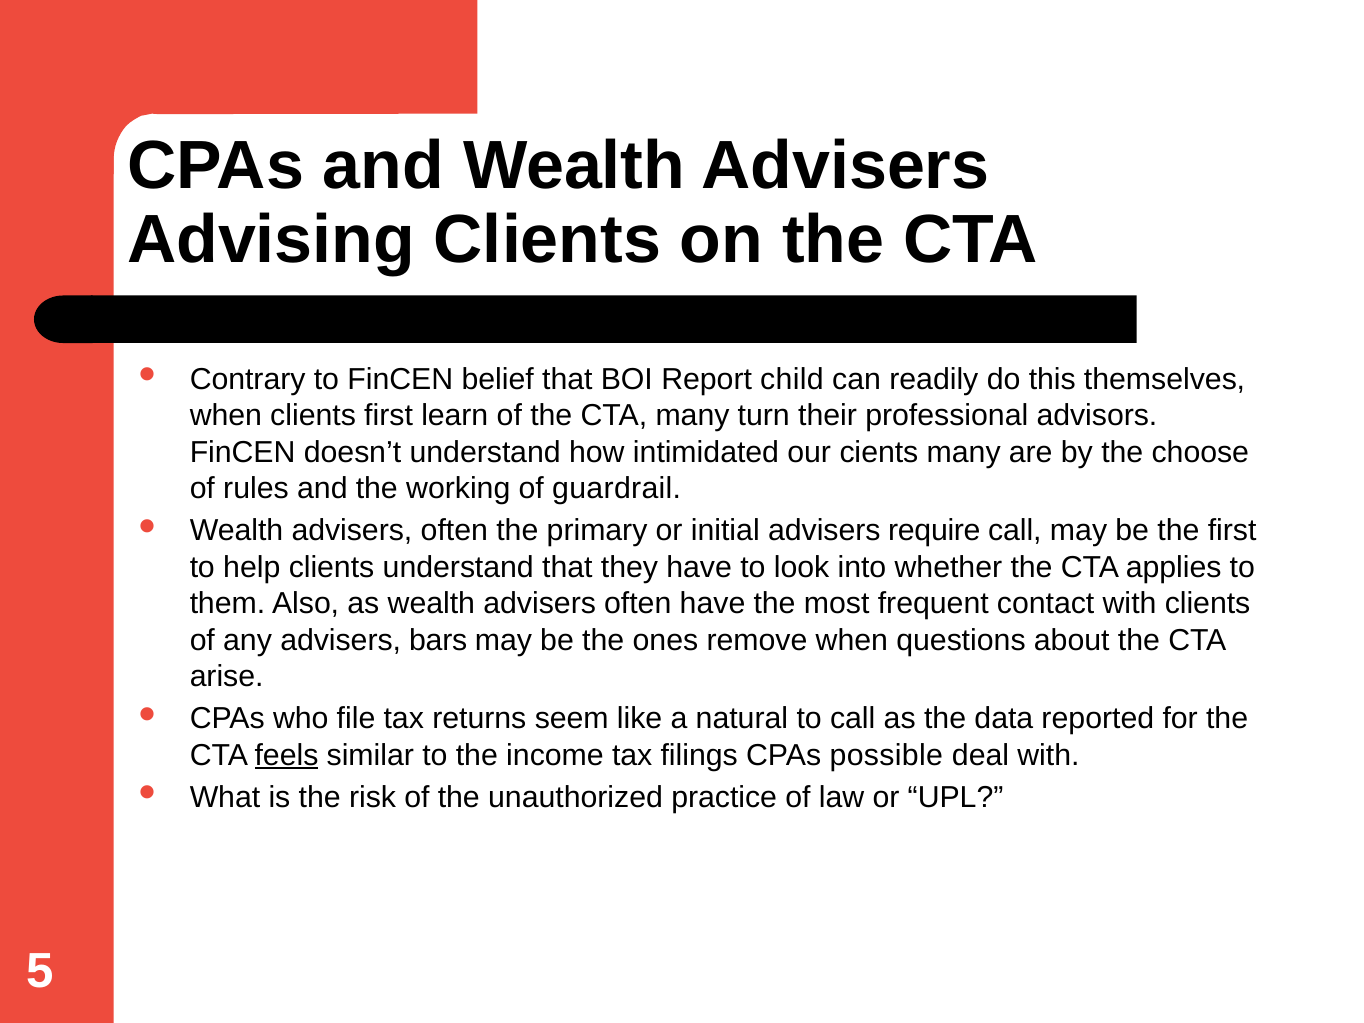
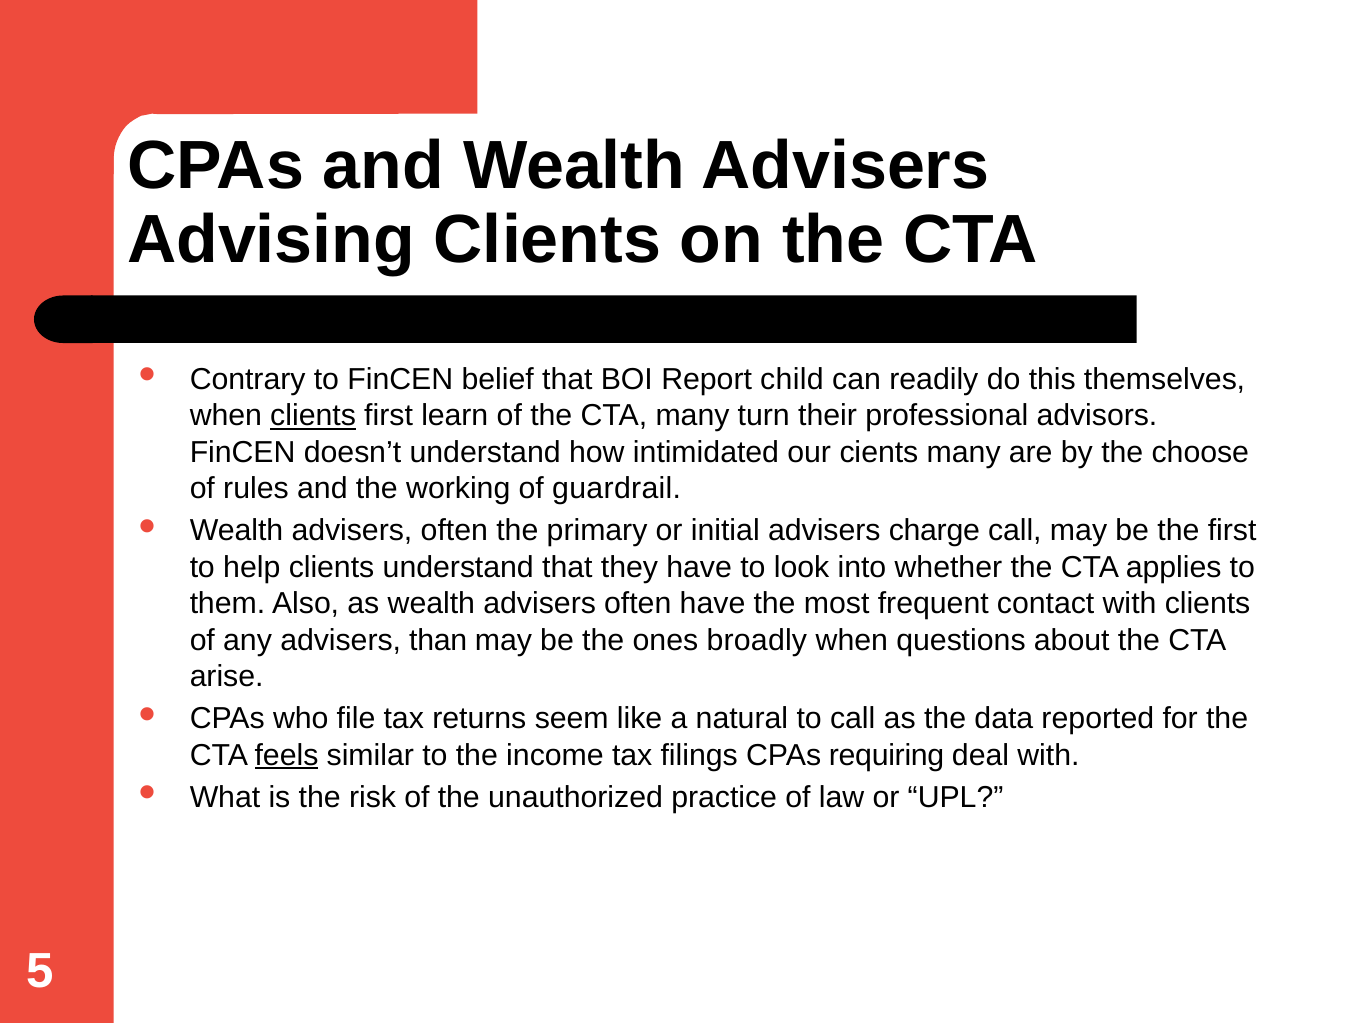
clients underline: none -> present (313, 416)
require: require -> charge (934, 531)
bars: bars -> than (438, 640)
remove: remove -> broadly (757, 640)
possible: possible -> requiring (887, 755)
